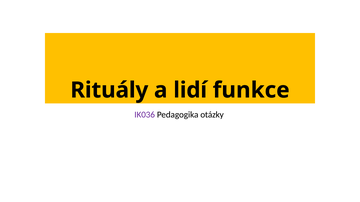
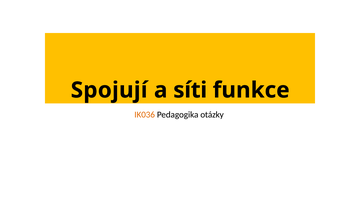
Rituály: Rituály -> Spojují (109, 90)
lidí: lidí -> síti (190, 90)
IK036 colour: purple -> orange (145, 115)
